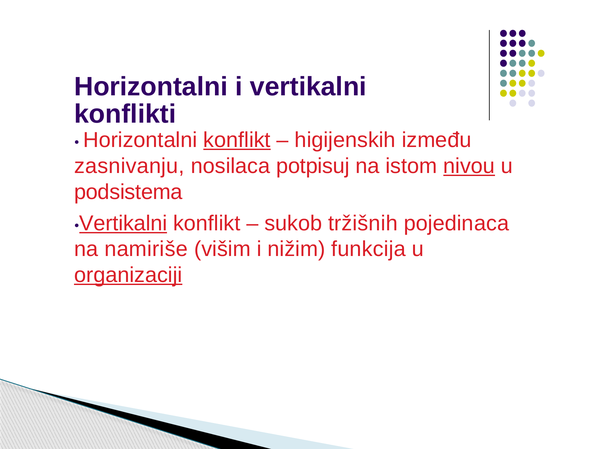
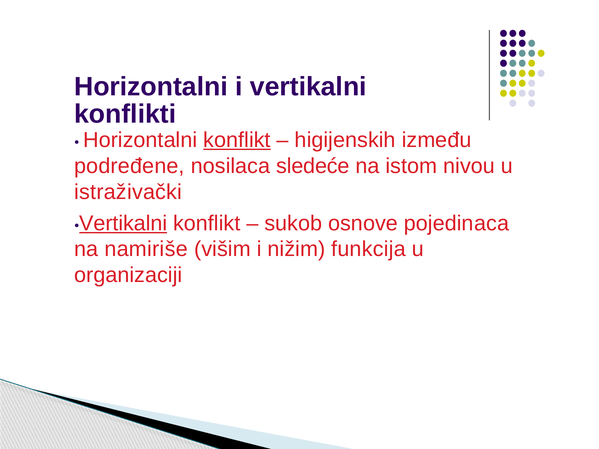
zasnivanju: zasnivanju -> podređene (129, 166)
potpisuj: potpisuj -> sledeće (313, 166)
nivou underline: present -> none (469, 166)
podsistema: podsistema -> istraživački (128, 192)
tržišnih: tržišnih -> osnove (363, 223)
organizaciji underline: present -> none (128, 275)
